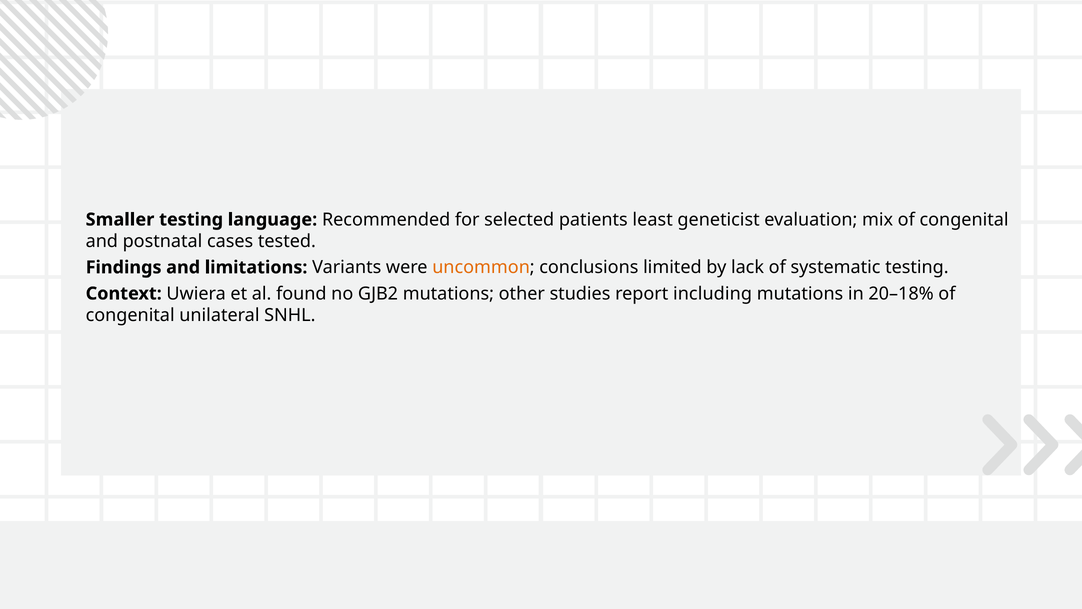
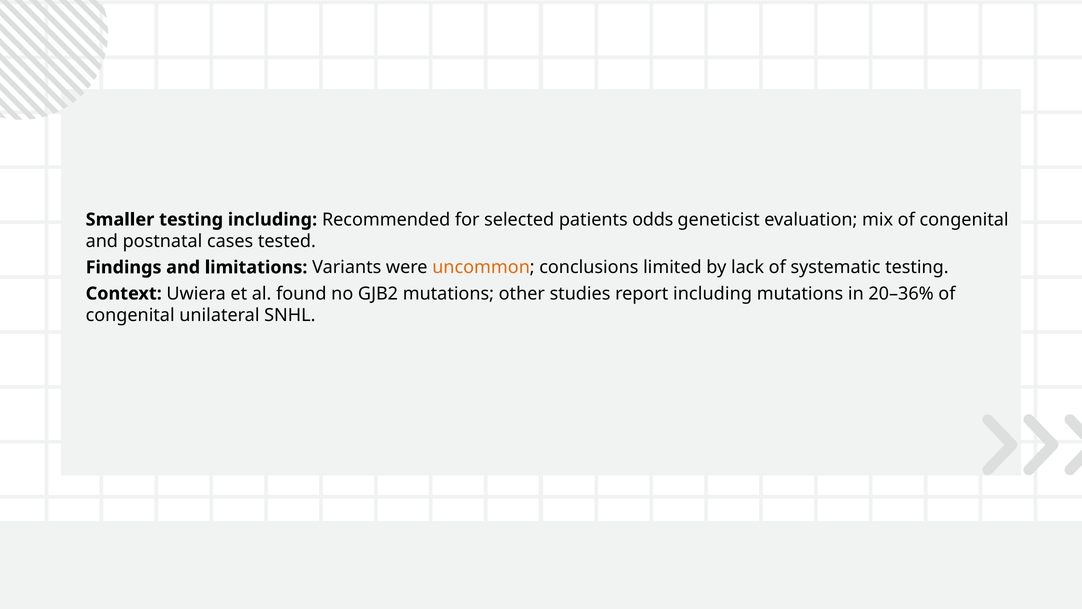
testing language: language -> including (272, 219)
least: least -> odds (653, 219)
20–18%: 20–18% -> 20–36% (901, 293)
